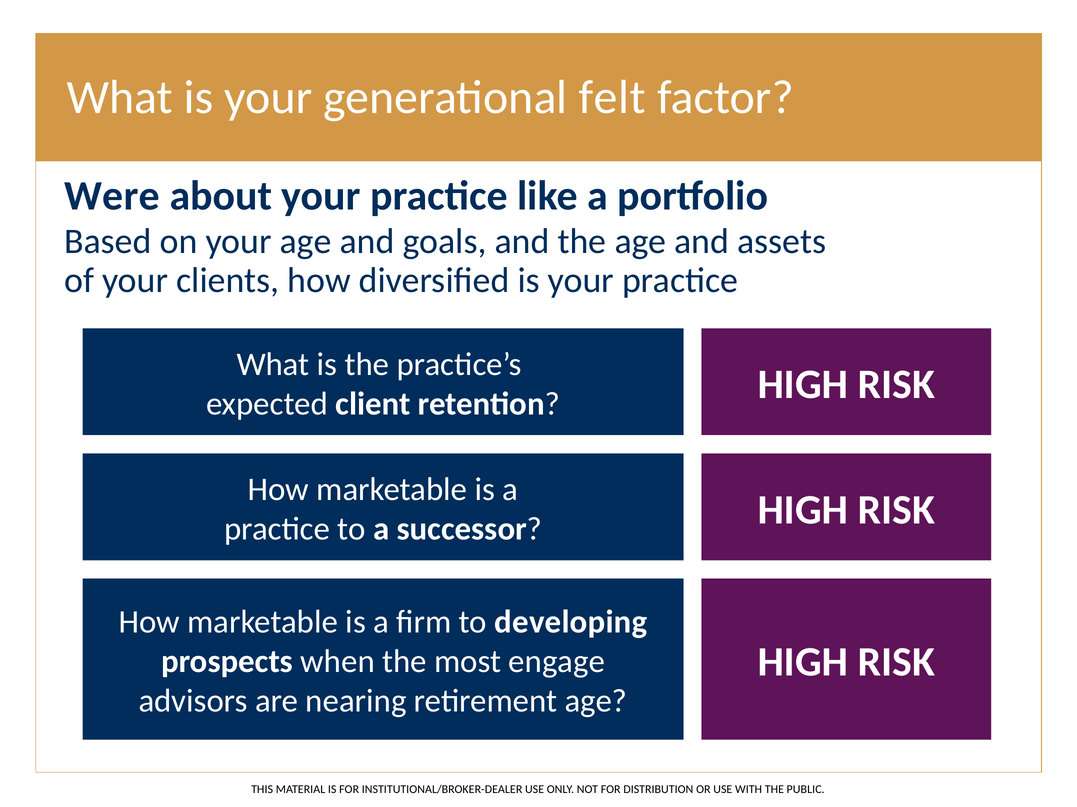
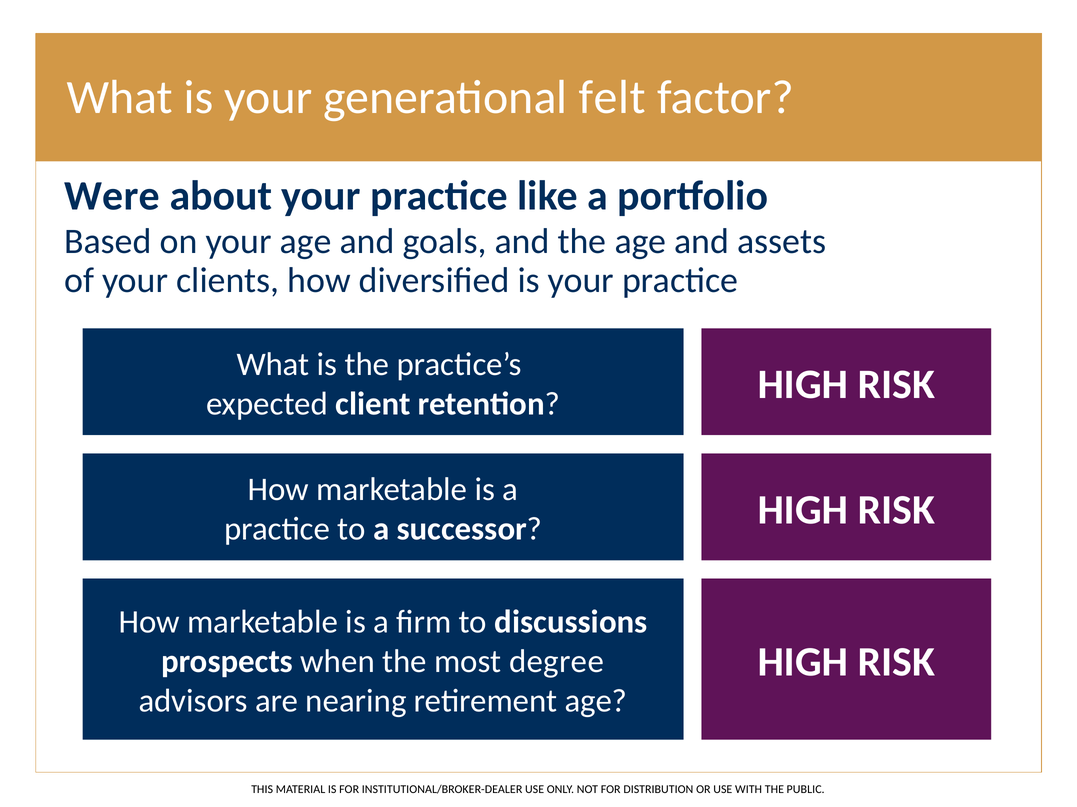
developing: developing -> discussions (571, 623)
engage: engage -> degree (557, 662)
